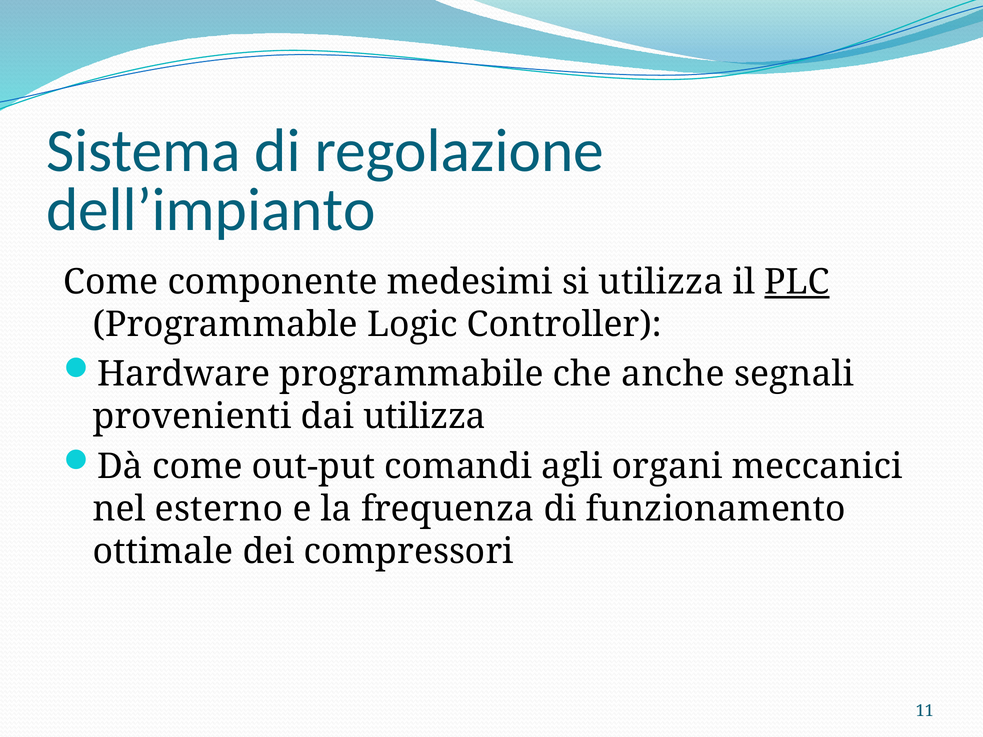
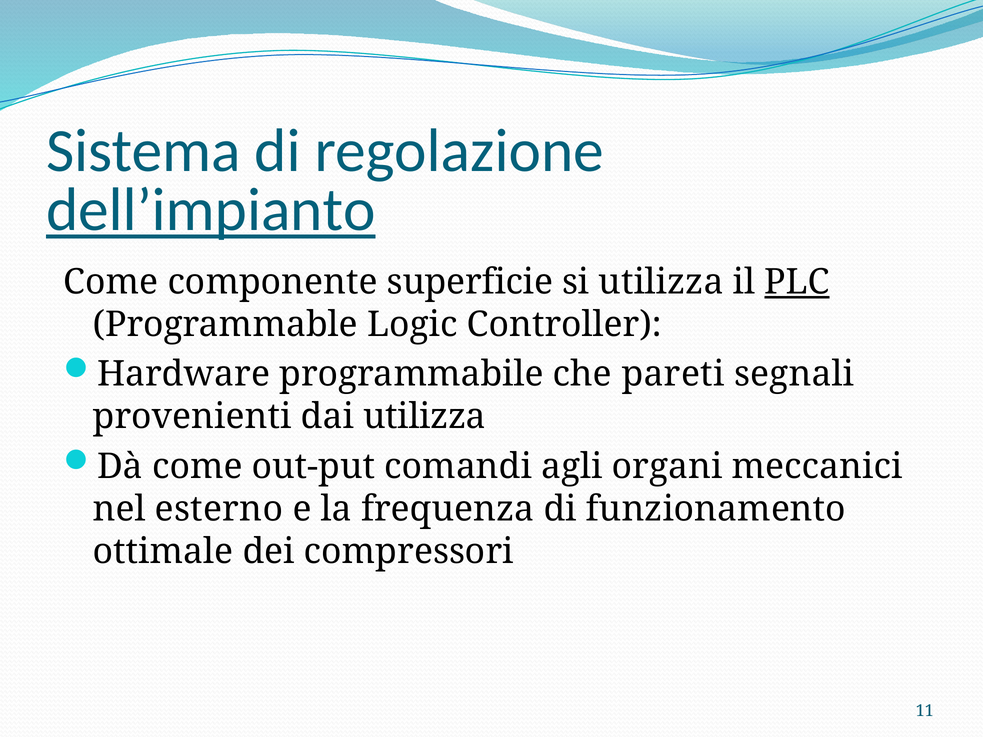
dell’impianto underline: none -> present (211, 210)
medesimi: medesimi -> superficie (470, 282)
anche: anche -> pareti (673, 374)
